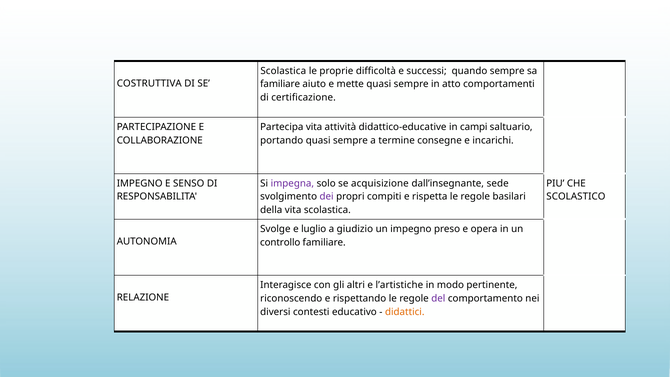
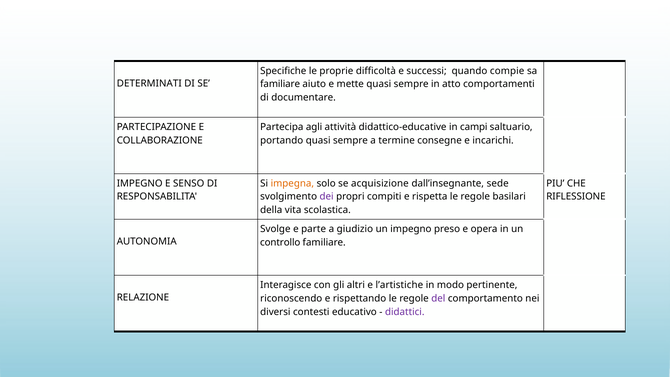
Scolastica: Scolastica -> Specifiche (283, 71)
quando sempre: sempre -> compie (507, 71)
COSTRUTTIVA: COSTRUTTIVA -> DETERMINATI (149, 83)
certificazione: certificazione -> documentare (304, 98)
Partecipa vita: vita -> agli (314, 127)
impegna colour: purple -> orange (292, 183)
SCOLASTICO: SCOLASTICO -> RIFLESSIONE (576, 197)
luglio: luglio -> parte (314, 229)
didattici colour: orange -> purple (405, 312)
